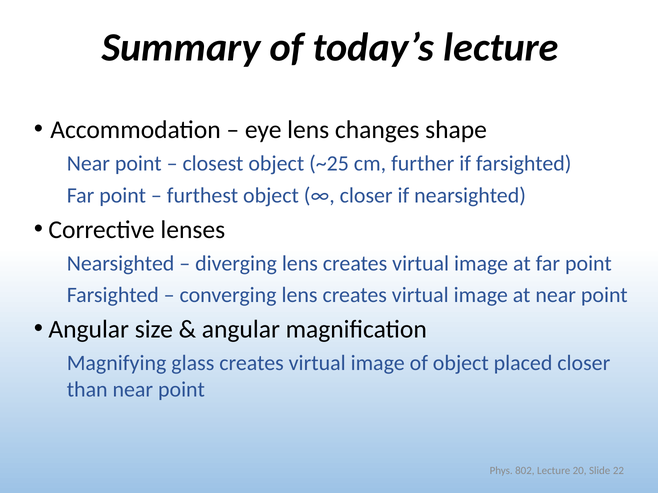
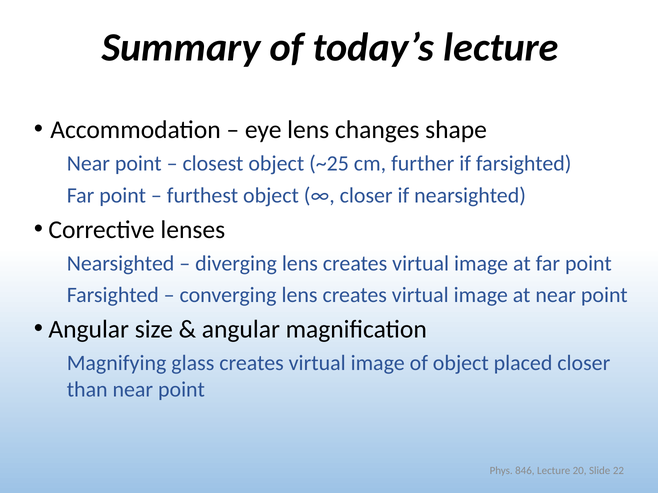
802: 802 -> 846 (525, 471)
